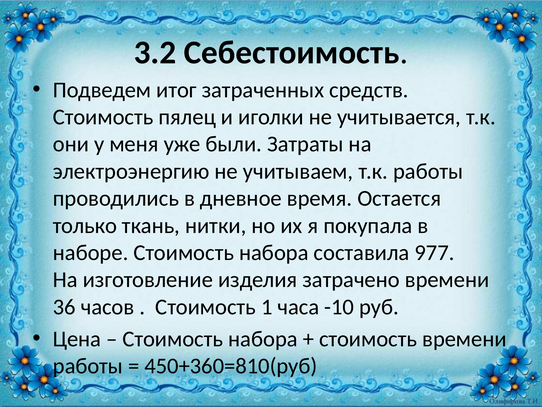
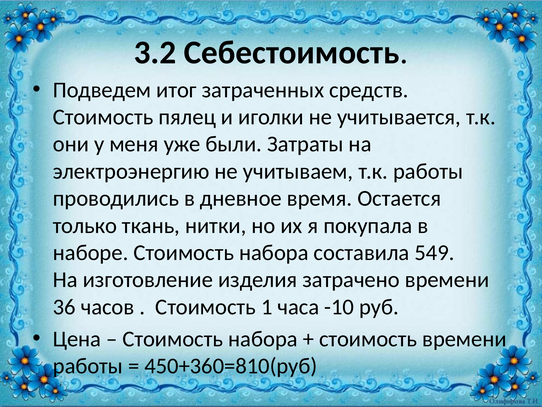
977: 977 -> 549 (435, 252)
